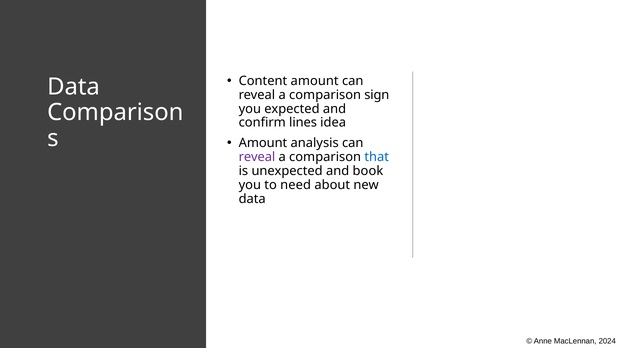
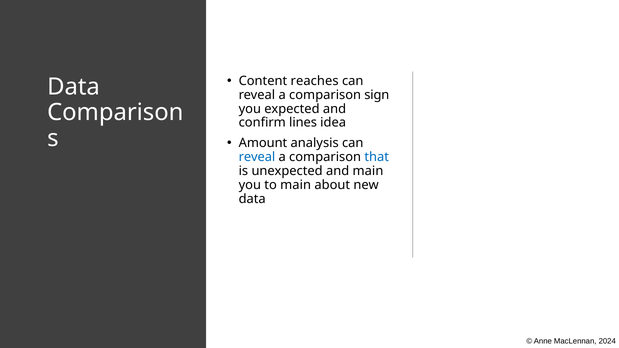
Content amount: amount -> reaches (315, 81)
reveal colour: purple -> blue (257, 157)
and book: book -> main (368, 171)
to need: need -> main (296, 185)
